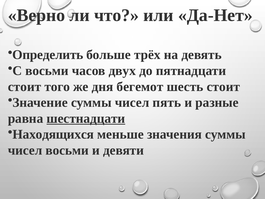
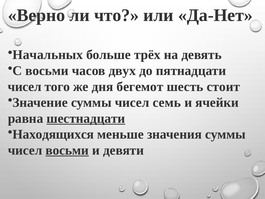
Определить: Определить -> Начальных (48, 55)
стоит: стоит -> чисел (25, 87)
пять: пять -> семь (167, 102)
разные: разные -> ячейки (217, 102)
восьми underline: none -> present (67, 150)
